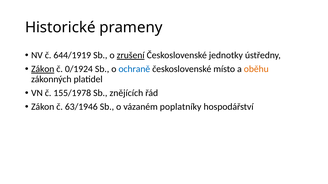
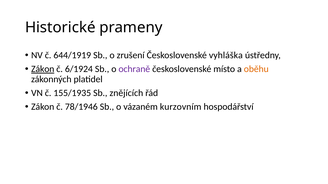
zrušení underline: present -> none (131, 55)
jednotky: jednotky -> vyhláška (226, 55)
0/1924: 0/1924 -> 6/1924 (79, 69)
ochraně colour: blue -> purple (134, 69)
155/1978: 155/1978 -> 155/1935 (72, 93)
63/1946: 63/1946 -> 78/1946 (81, 107)
poplatníky: poplatníky -> kurzovním (181, 107)
